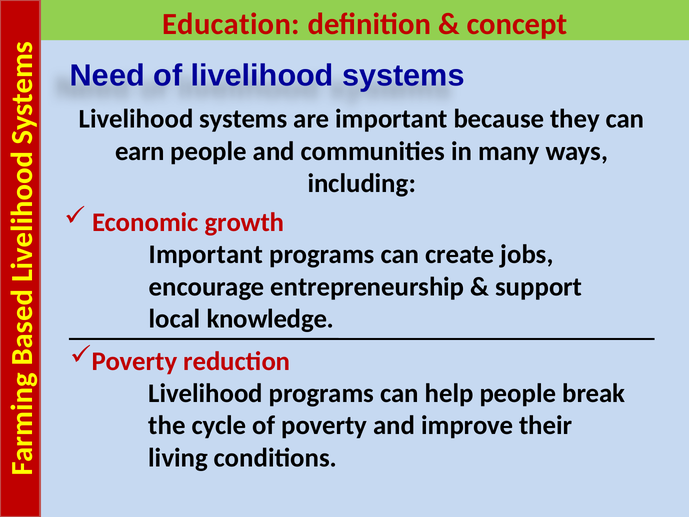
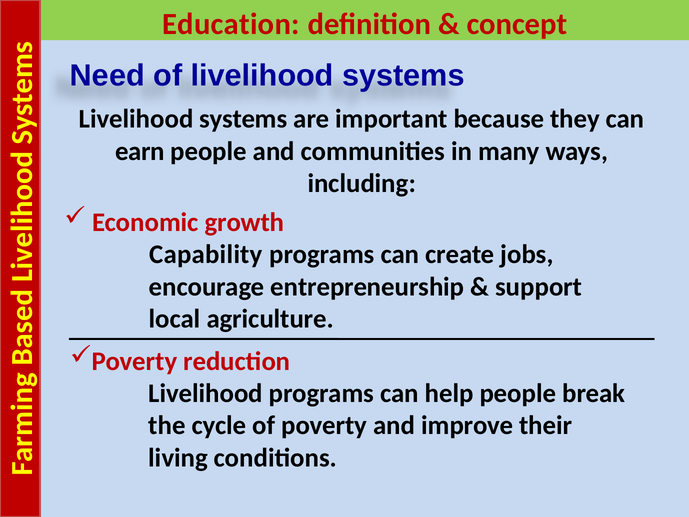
Important: Important -> Capability (206, 254)
knowledge: knowledge -> agriculture (270, 319)
